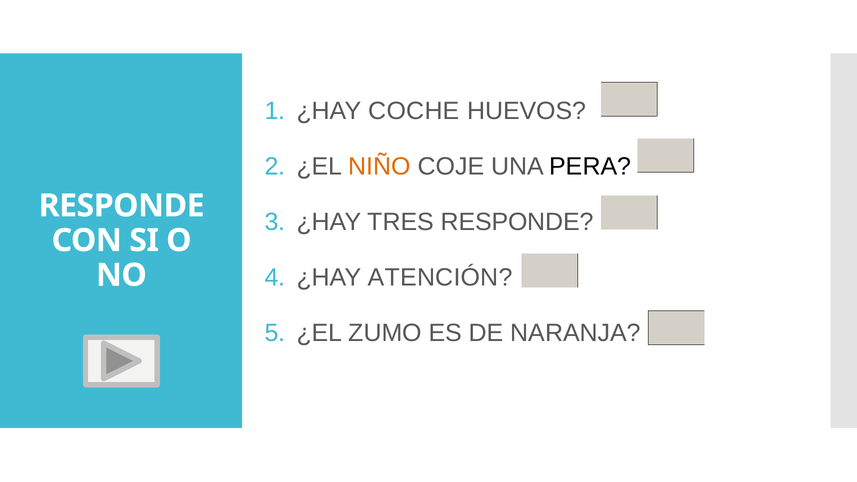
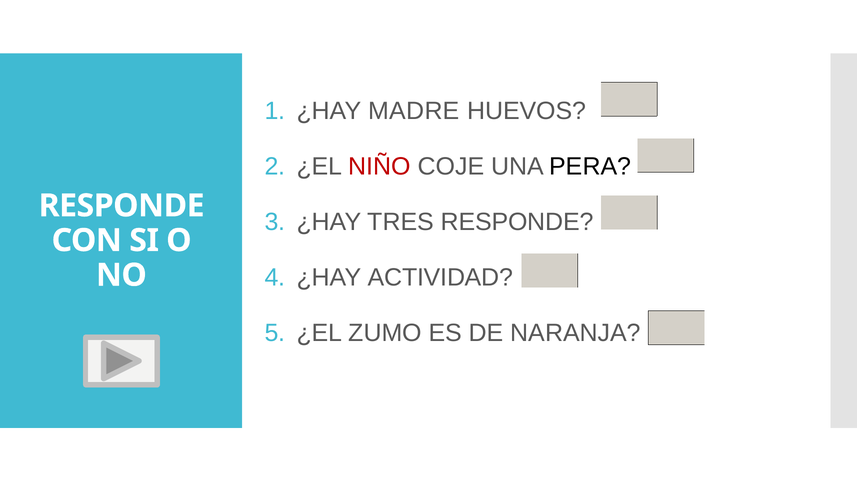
COCHE: COCHE -> MADRE (414, 111)
NIÑO colour: orange -> red (380, 167)
ATENCIÓN: ATENCIÓN -> ACTIVIDAD (440, 278)
